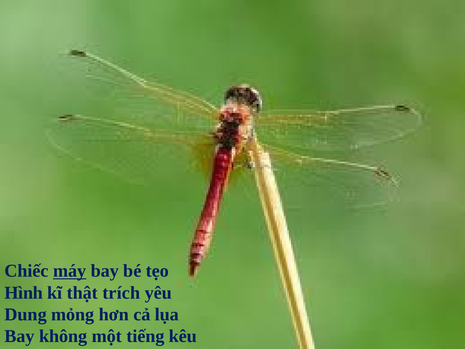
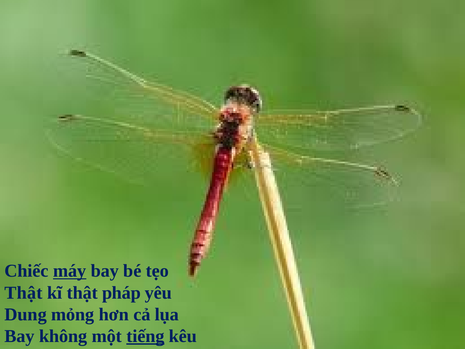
Hình: Hình -> Thật (24, 293)
trích: trích -> pháp (121, 293)
tiếng underline: none -> present (145, 336)
